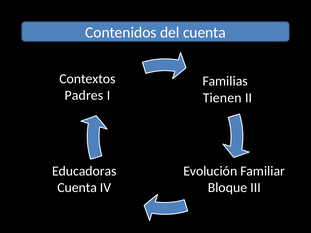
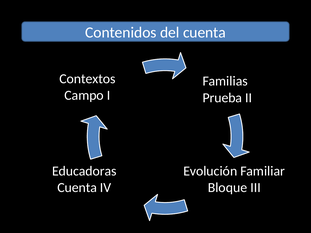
Padres: Padres -> Campo (84, 95)
Tienen: Tienen -> Prueba (222, 98)
